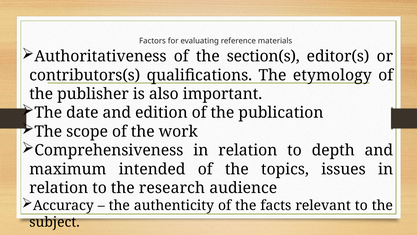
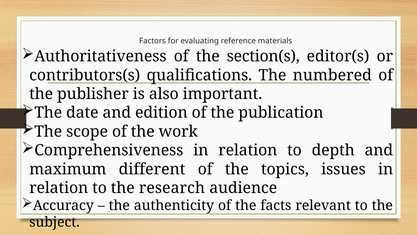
etymology: etymology -> numbered (332, 75)
intended: intended -> different (152, 169)
